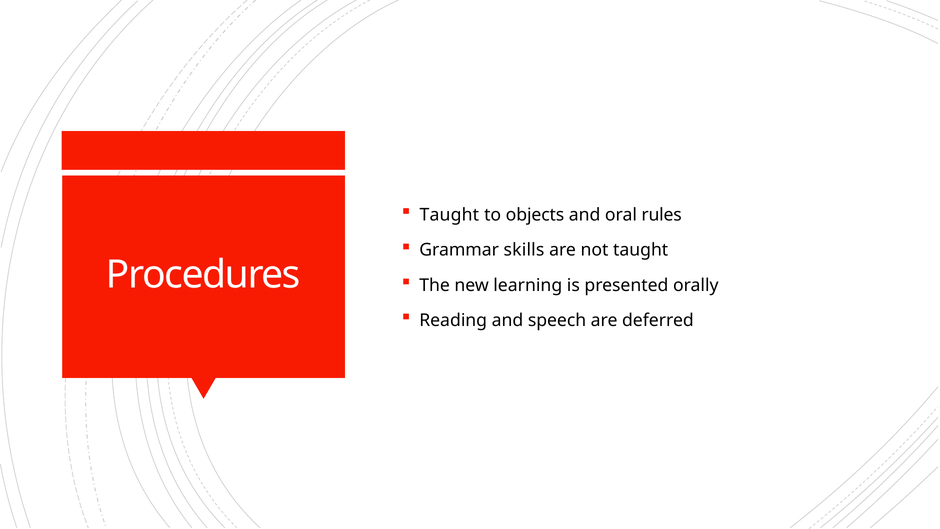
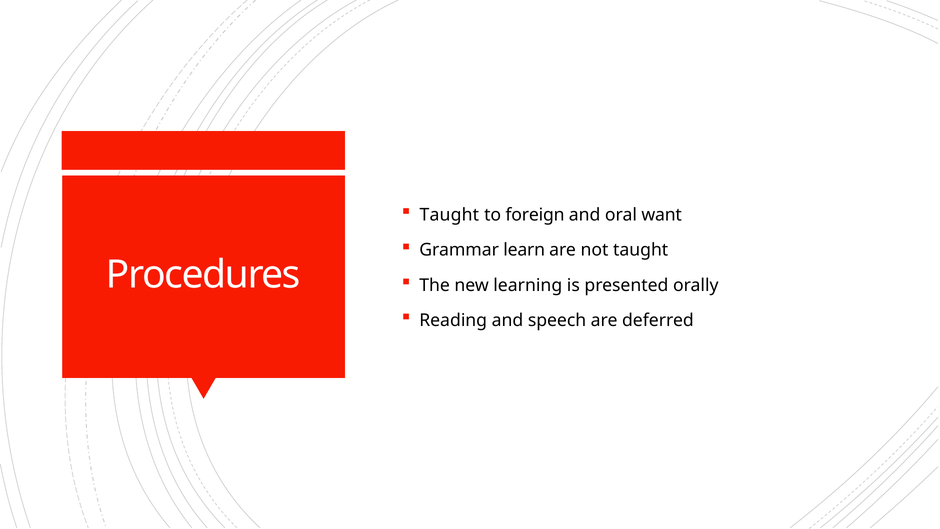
objects: objects -> foreign (535, 215)
rules: rules -> want (662, 215)
skills: skills -> learn (524, 250)
